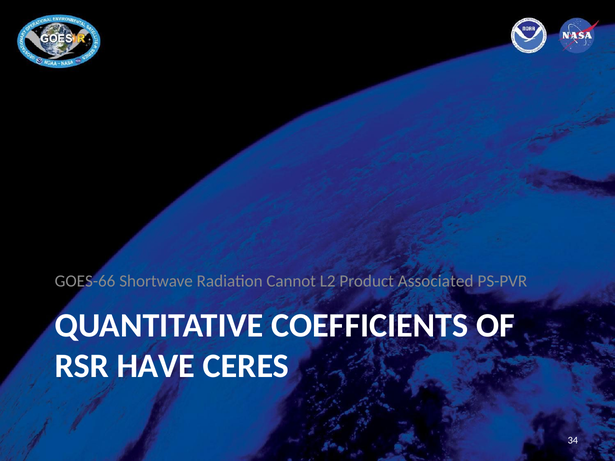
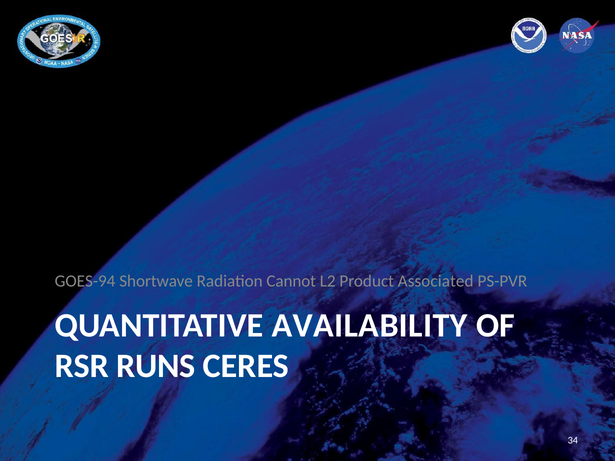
GOES-66: GOES-66 -> GOES-94 (85, 281)
COEFFICIENTS: COEFFICIENTS -> AVAILABILITY (370, 325)
HAVE: HAVE -> RUNS (156, 366)
